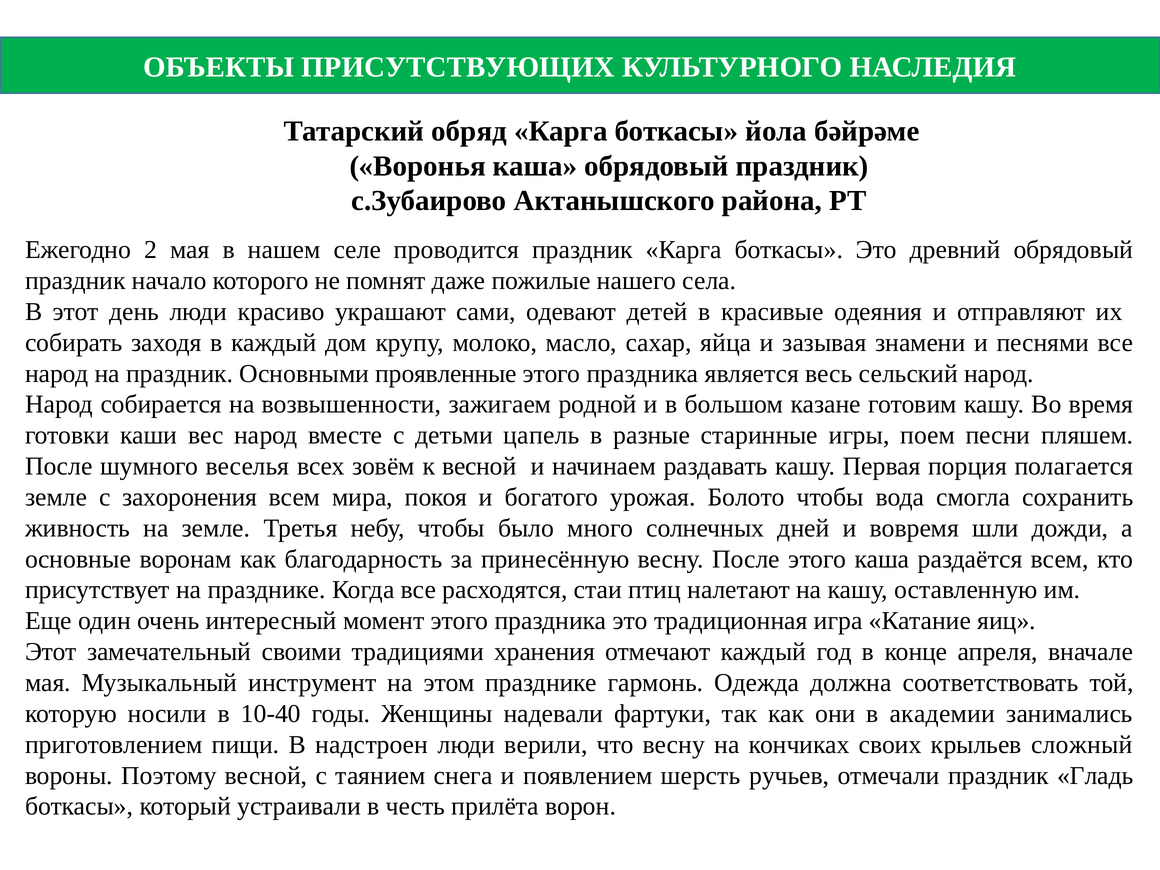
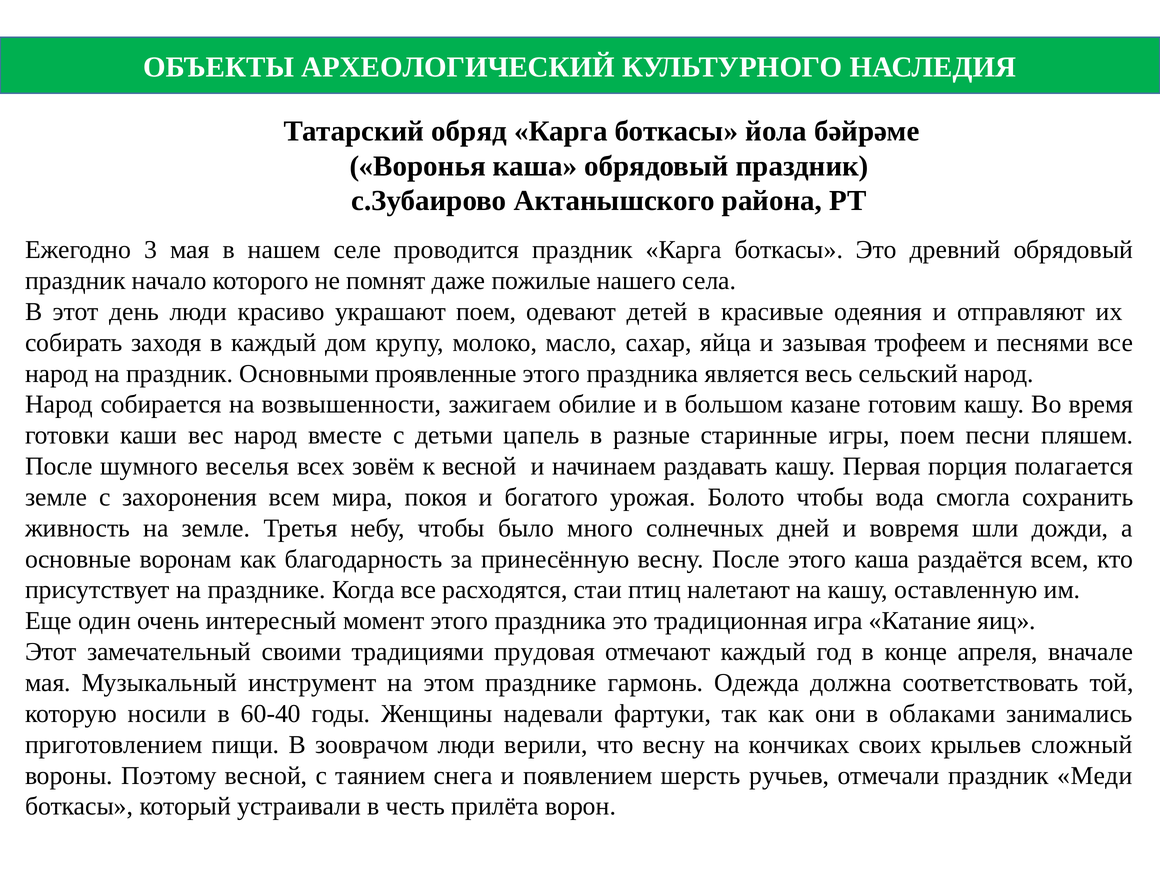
ПРИСУТСТВУЮЩИХ: ПРИСУТСТВУЮЩИХ -> АРХЕОЛОГИЧЕСКИЙ (458, 67)
2: 2 -> 3 (151, 250)
украшают сами: сами -> поем (486, 312)
знамени: знамени -> трофеем (920, 343)
родной: родной -> обилие (598, 404)
хранения: хранения -> прудовая (544, 652)
10-40: 10-40 -> 60-40 (271, 714)
академии: академии -> облаками (942, 714)
надстроен: надстроен -> зооврачом (372, 745)
Гладь: Гладь -> Меди (1095, 776)
